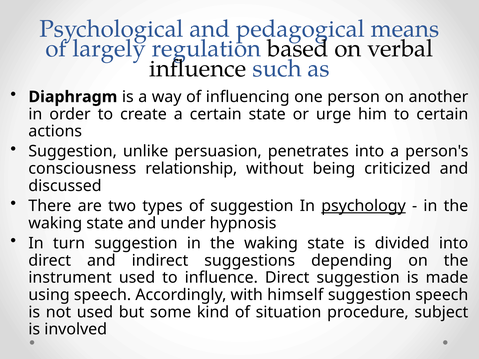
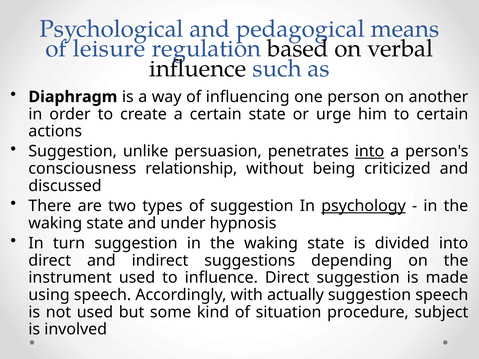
largely: largely -> leisure (109, 49)
into underline: none -> present (370, 151)
himself: himself -> actually (295, 295)
